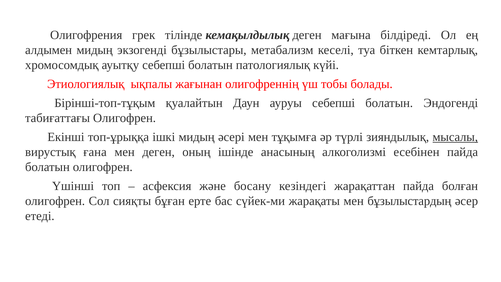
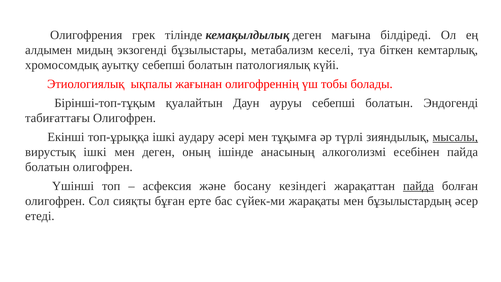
ішкі мидың: мидың -> аудару (197, 137)
вирустық ғана: ғана -> ішкі (95, 152)
пайда underline: none -> present (418, 186)
